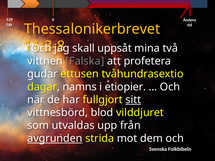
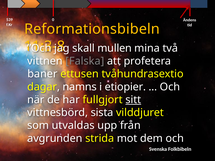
Thessalonikerbrevet: Thessalonikerbrevet -> Reformationsbibeln (92, 29)
uppsåt: uppsåt -> mullen (115, 48)
gudar: gudar -> baner (42, 74)
blod: blod -> sista (102, 113)
avgrunden underline: present -> none (55, 139)
